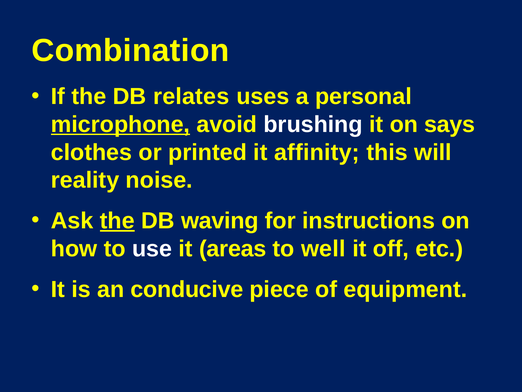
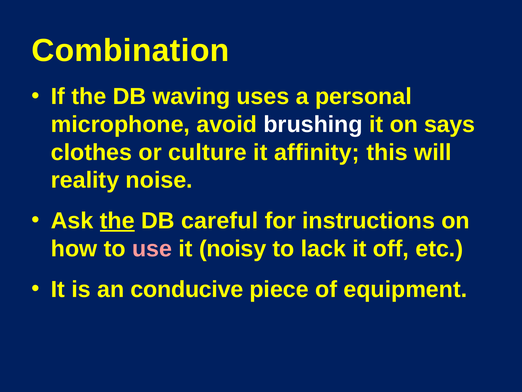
relates: relates -> waving (191, 96)
microphone underline: present -> none (120, 124)
printed: printed -> culture (207, 152)
waving: waving -> careful (220, 221)
use colour: white -> pink (152, 248)
areas: areas -> noisy (233, 248)
well: well -> lack (323, 248)
